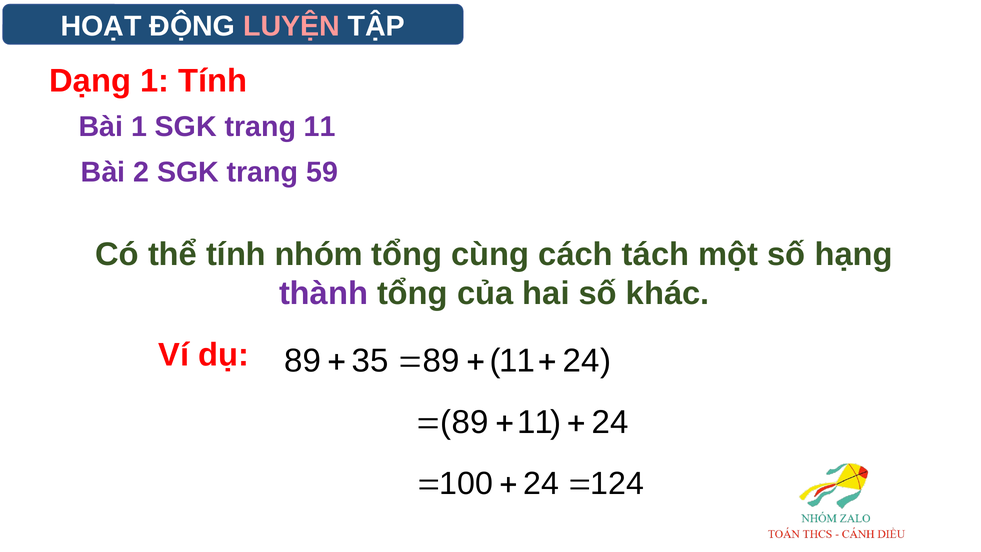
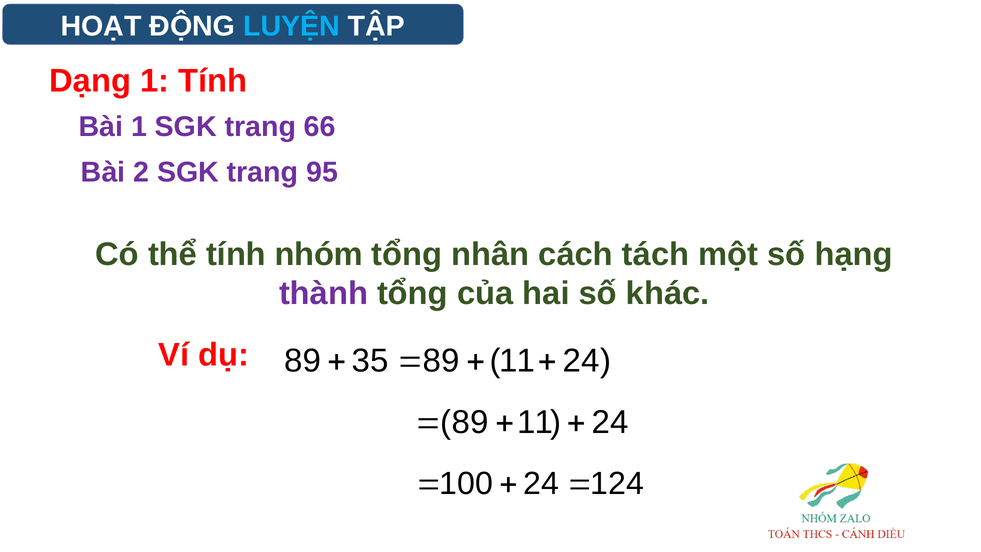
LUYỆN colour: pink -> light blue (291, 26)
trang 11: 11 -> 66 (320, 127)
59: 59 -> 95 (322, 172)
cùng: cùng -> nhân (490, 254)
